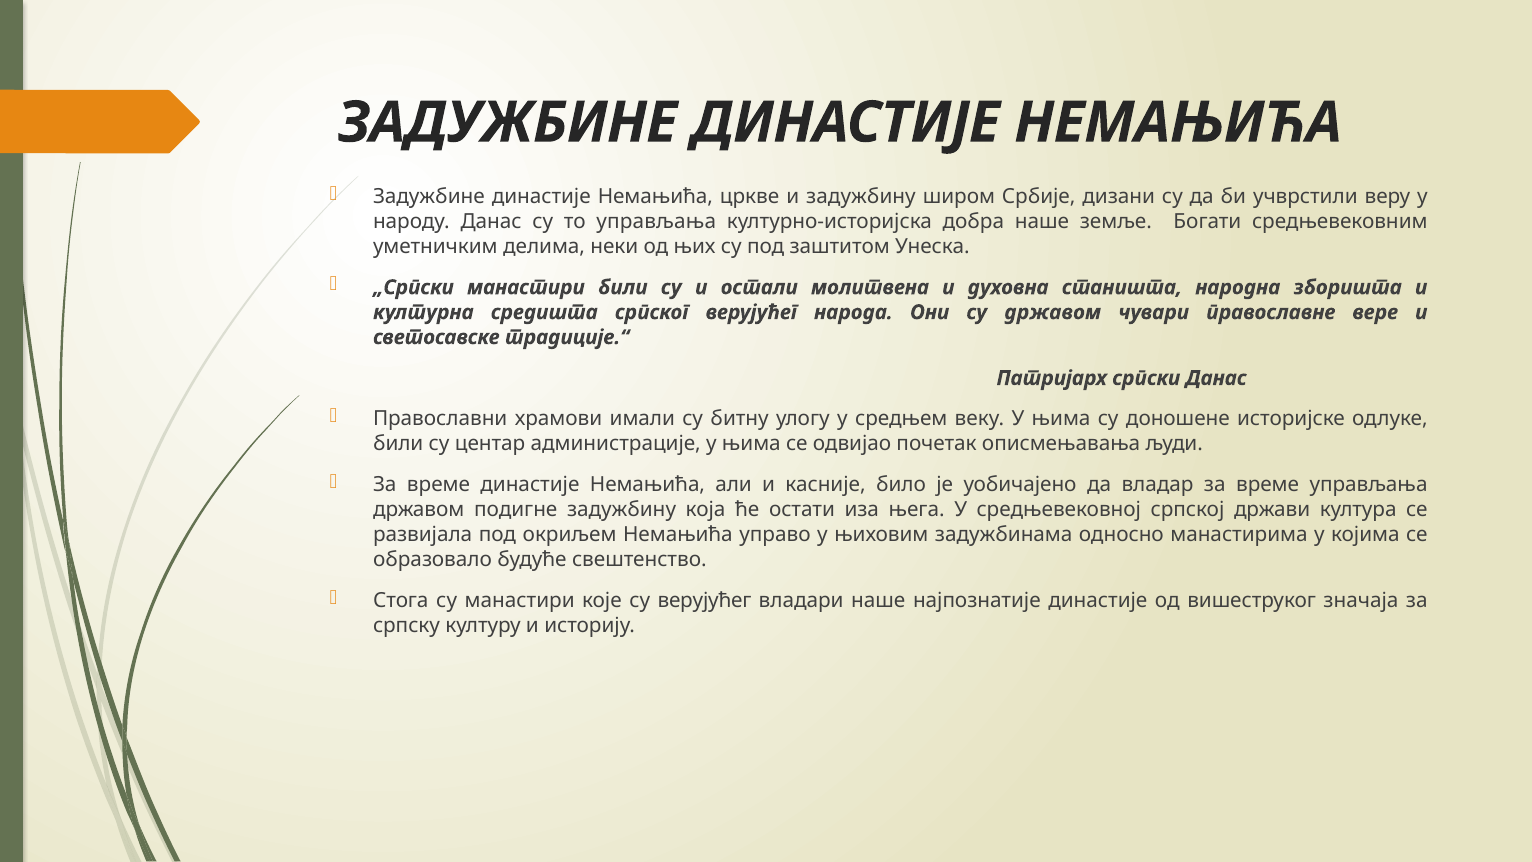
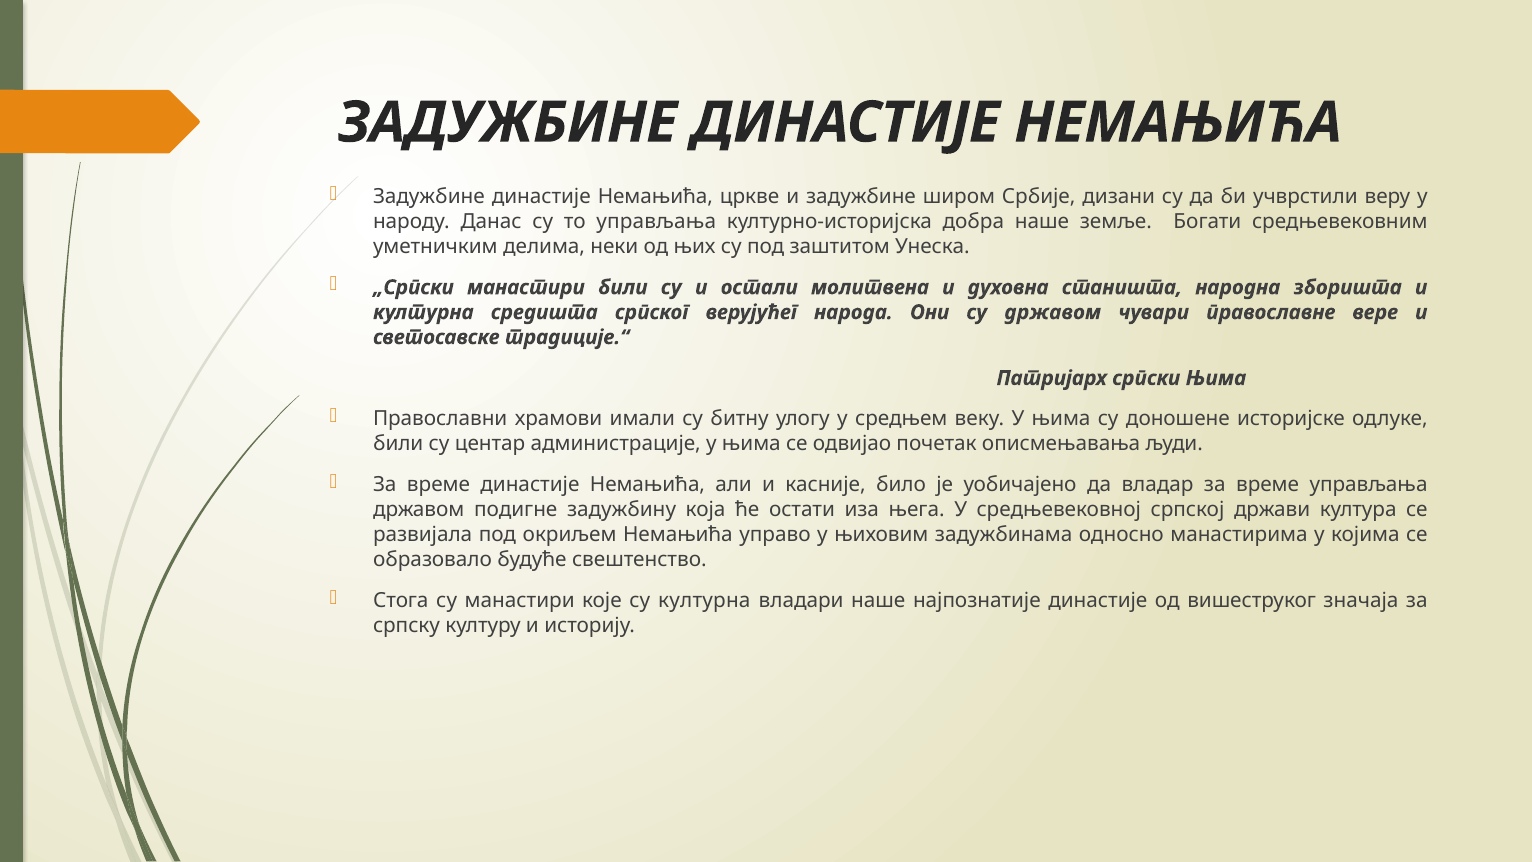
и задужбину: задужбину -> задужбине (861, 197)
српски Данас: Данас -> Њима (1216, 378)
су верујућег: верујућег -> културна (704, 600)
